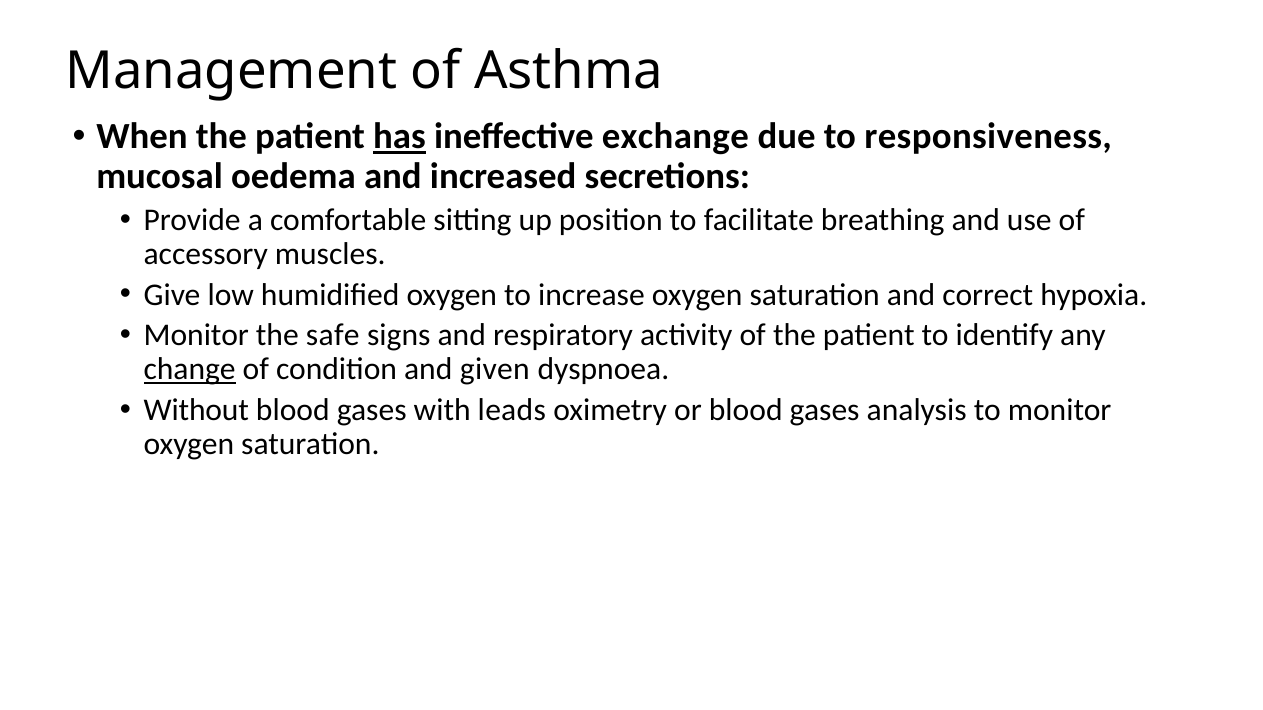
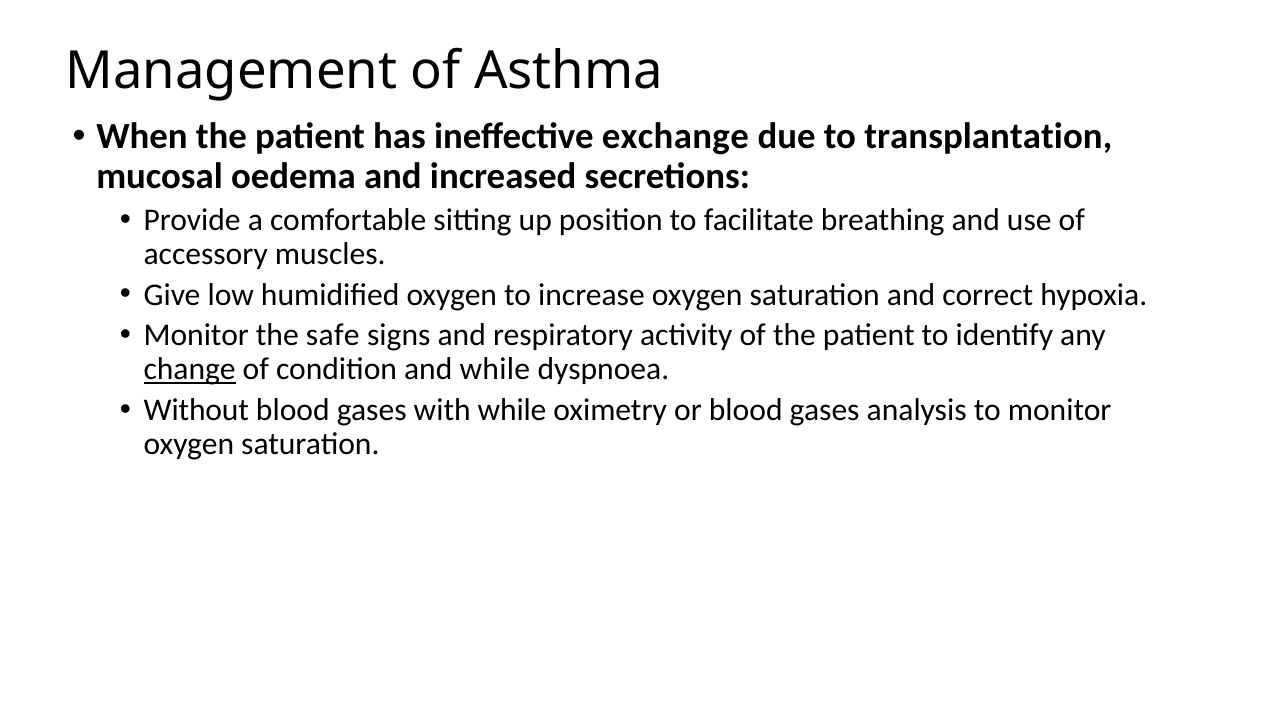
has underline: present -> none (399, 137)
responsiveness: responsiveness -> transplantation (988, 137)
and given: given -> while (495, 370)
with leads: leads -> while (512, 410)
